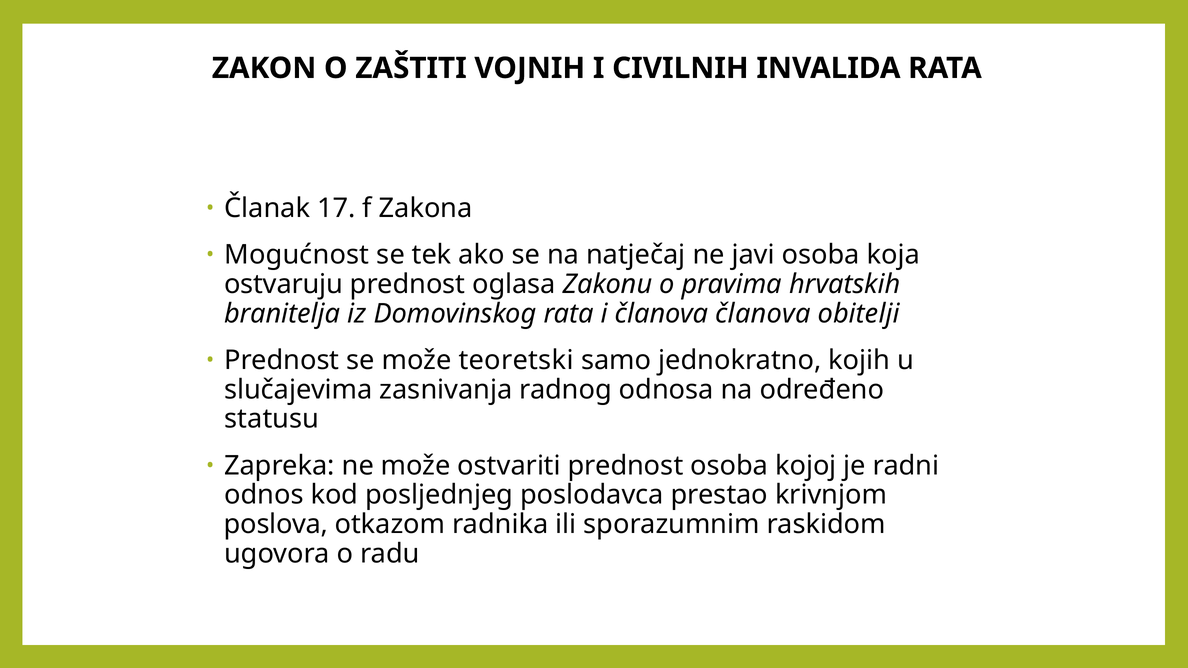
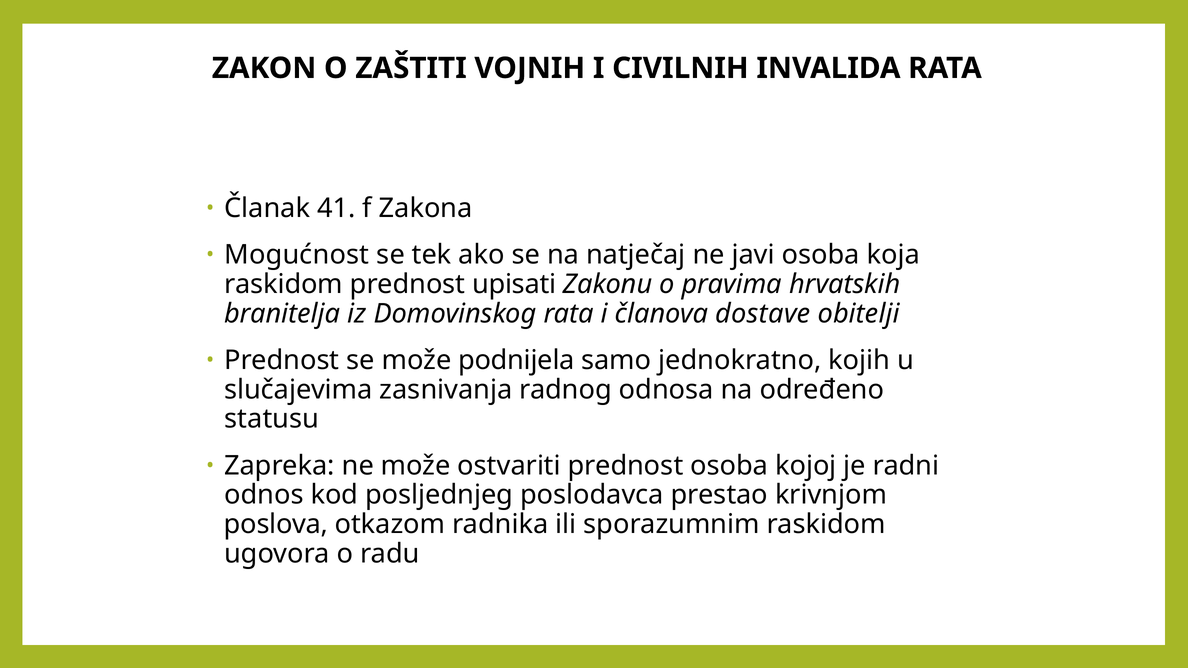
17: 17 -> 41 (336, 208)
ostvaruju: ostvaruju -> raskidom (284, 284)
oglasa: oglasa -> upisati (514, 284)
članova članova: članova -> dostave (763, 314)
teoretski: teoretski -> podnijela (516, 360)
